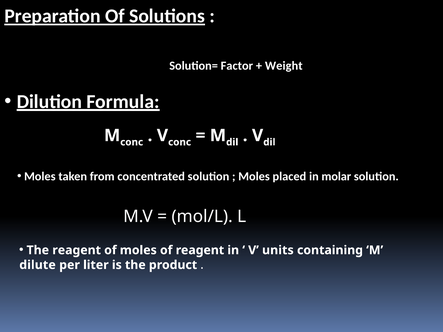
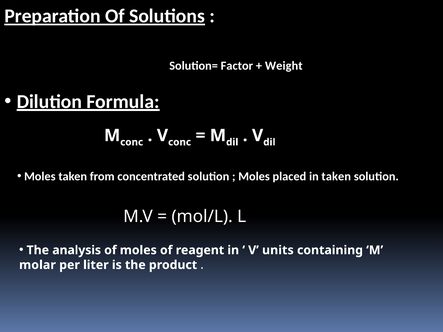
in molar: molar -> taken (336, 177)
The reagent: reagent -> analysis (77, 250)
dilute: dilute -> molar (38, 265)
